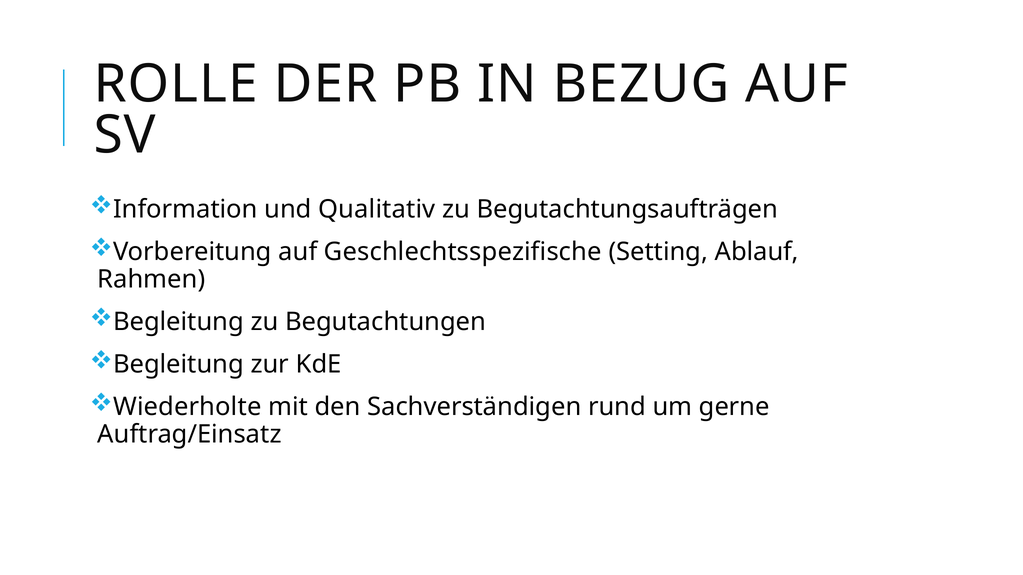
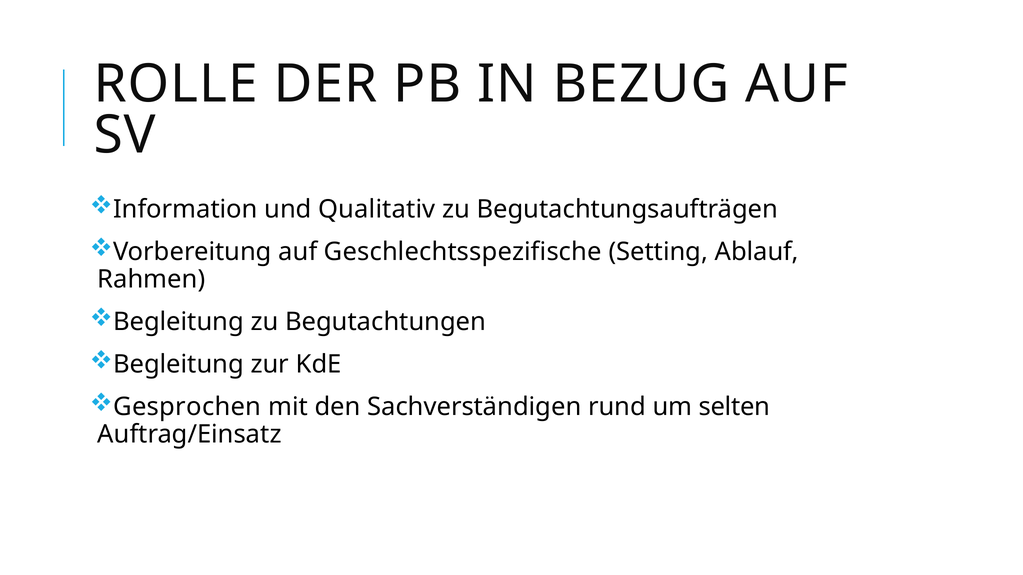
Wiederholte: Wiederholte -> Gesprochen (187, 407)
gerne: gerne -> selten (734, 407)
